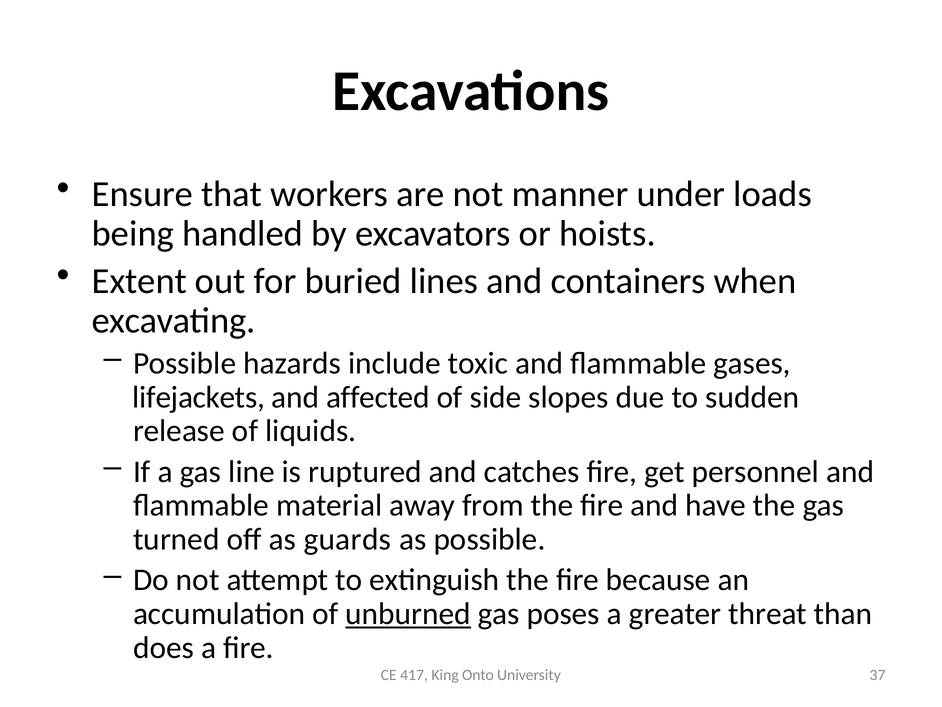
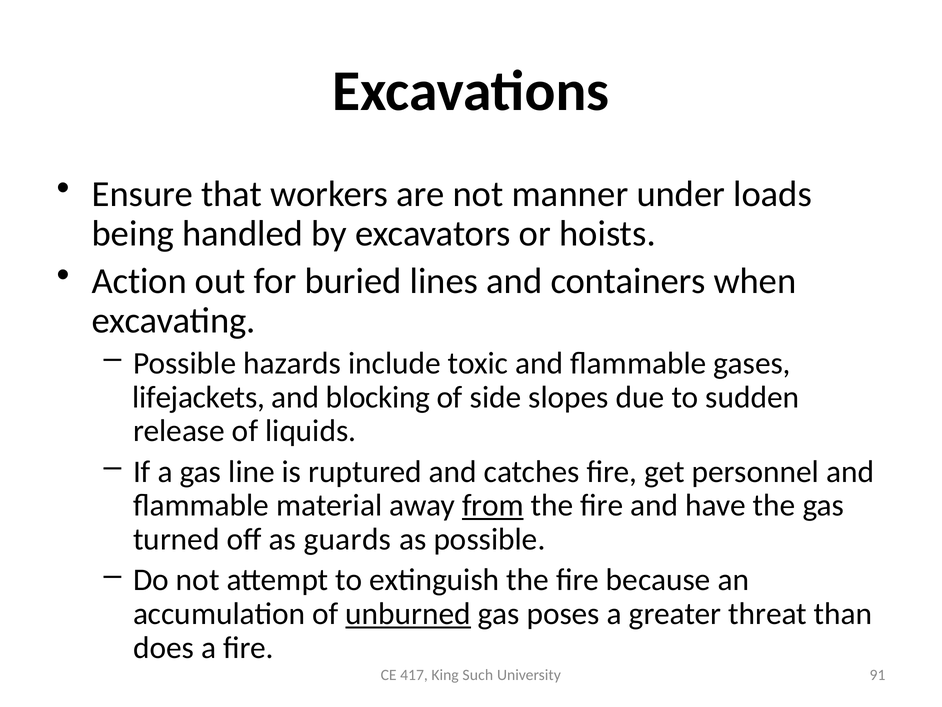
Extent: Extent -> Action (139, 281)
affected: affected -> blocking (378, 397)
from underline: none -> present (493, 505)
Onto: Onto -> Such (478, 675)
37: 37 -> 91 (878, 675)
